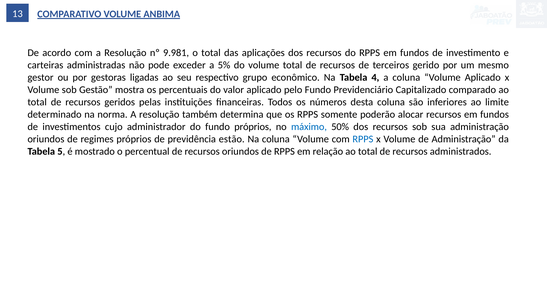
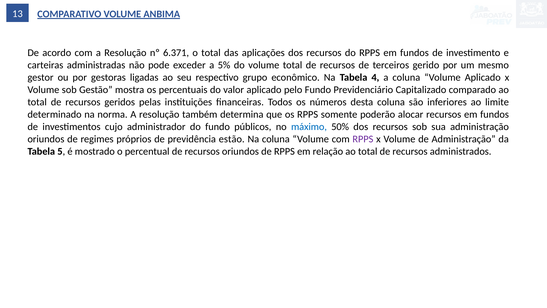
9.981: 9.981 -> 6.371 (176, 53)
fundo próprios: próprios -> públicos (253, 127)
RPPS colour: blue -> purple (363, 139)
